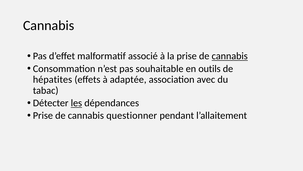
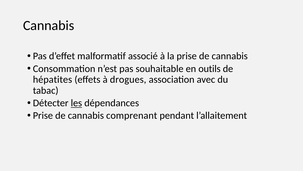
cannabis underline: present -> none (230, 56)
adaptée: adaptée -> drogues (128, 79)
questionner: questionner -> comprenant (132, 115)
